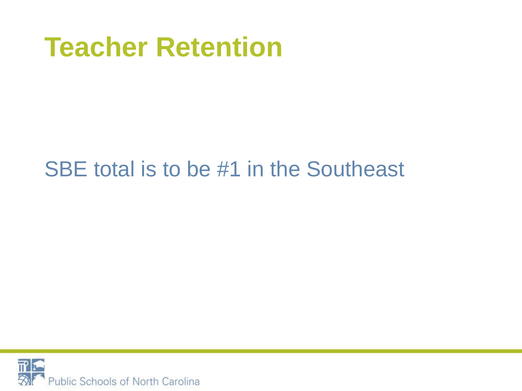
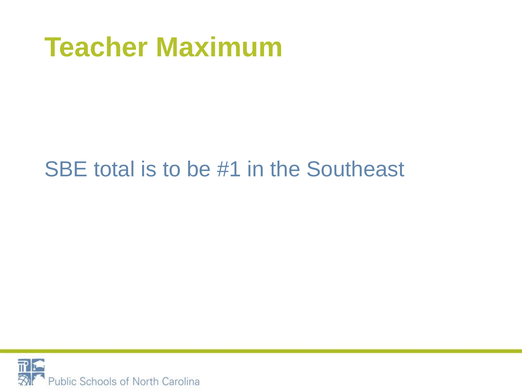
Retention: Retention -> Maximum (219, 48)
